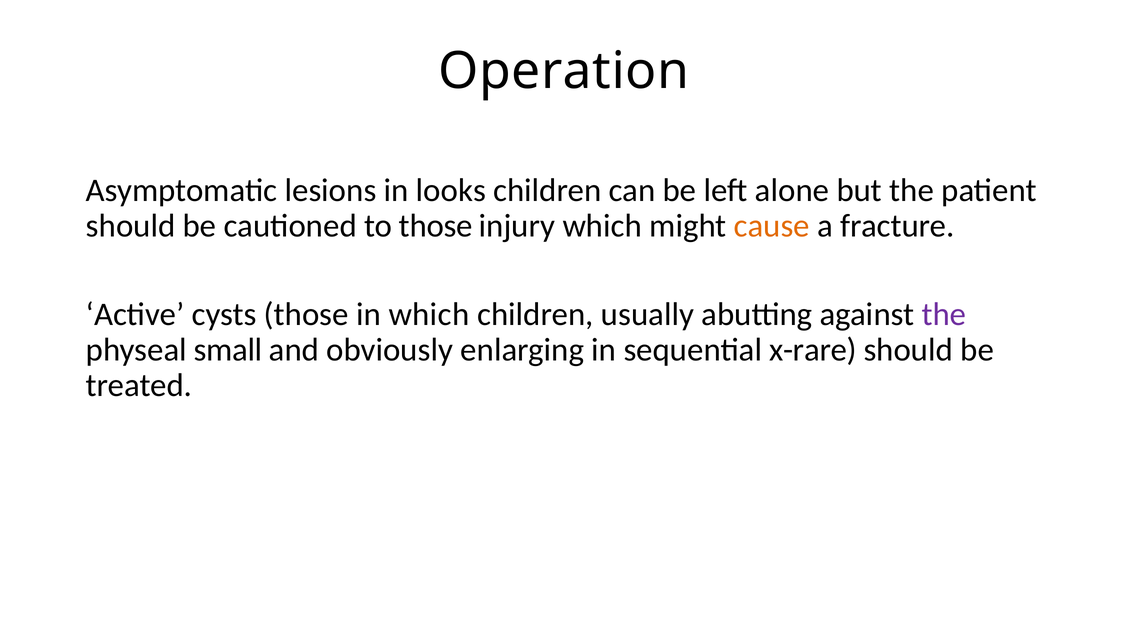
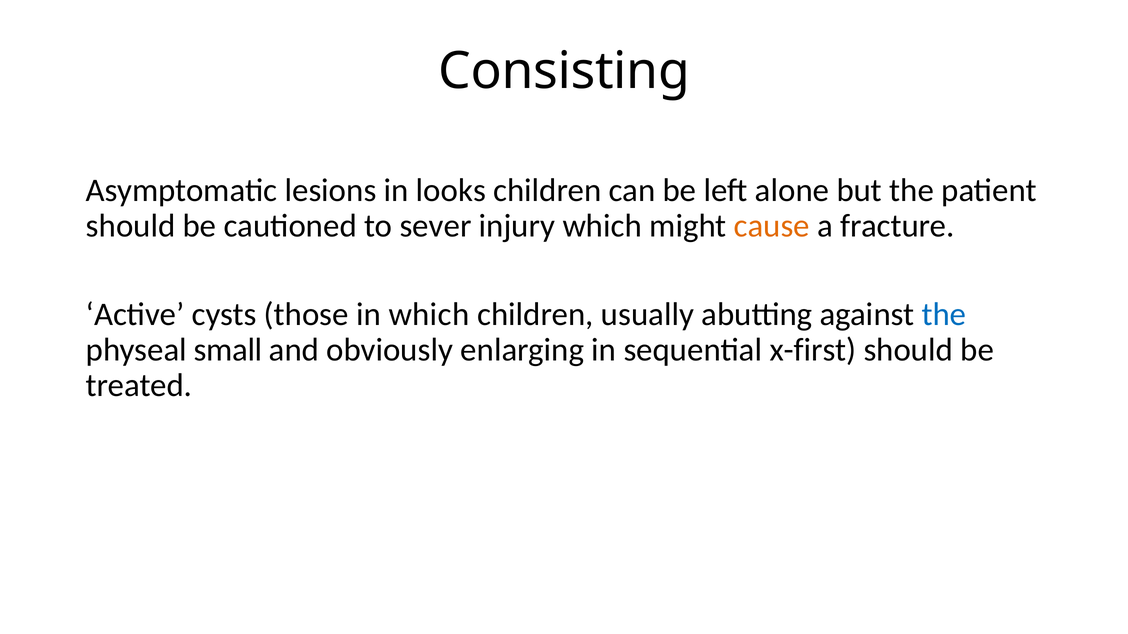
Operation: Operation -> Consisting (564, 72)
to those: those -> sever (436, 226)
the colour: purple -> blue (944, 315)
x-rare: x-rare -> x-first (813, 350)
